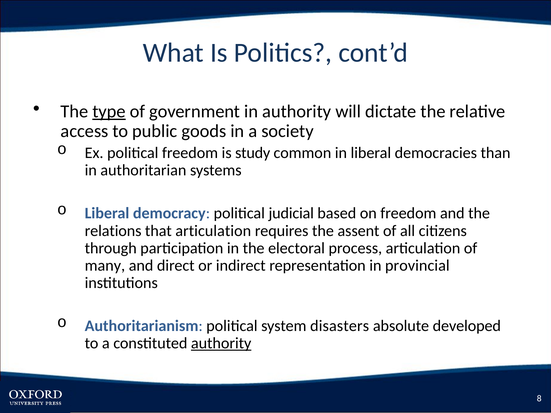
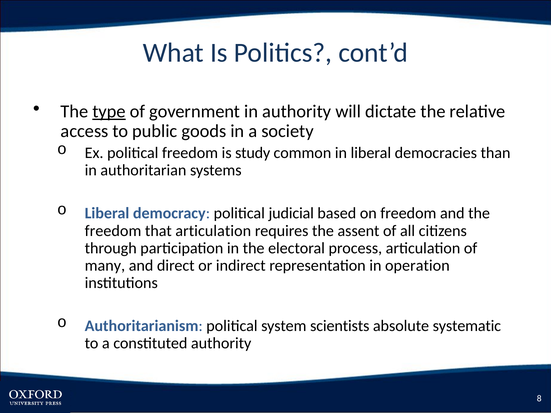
relations: relations -> freedom (113, 231)
provincial: provincial -> operation (417, 266)
disasters: disasters -> scientists (340, 326)
developed: developed -> systematic (467, 326)
authority underline: present -> none (221, 343)
